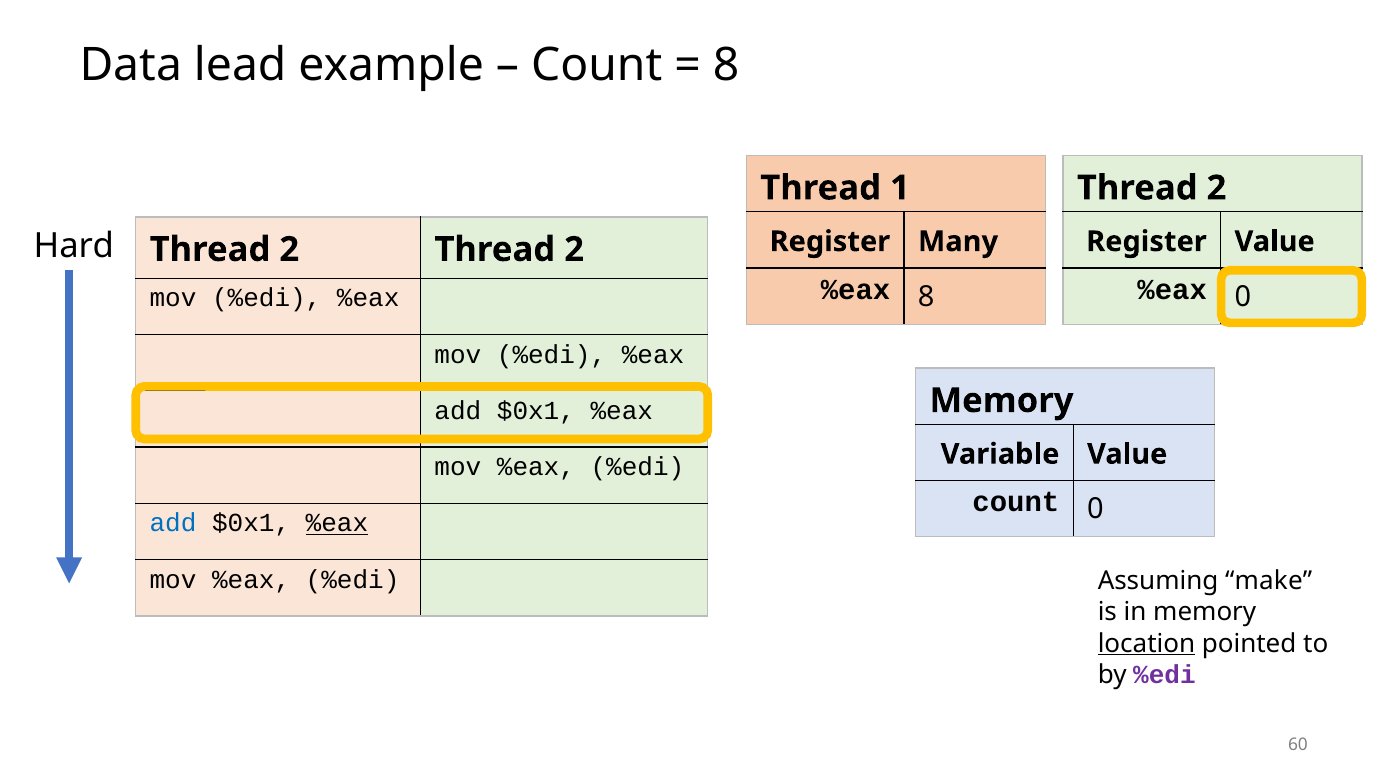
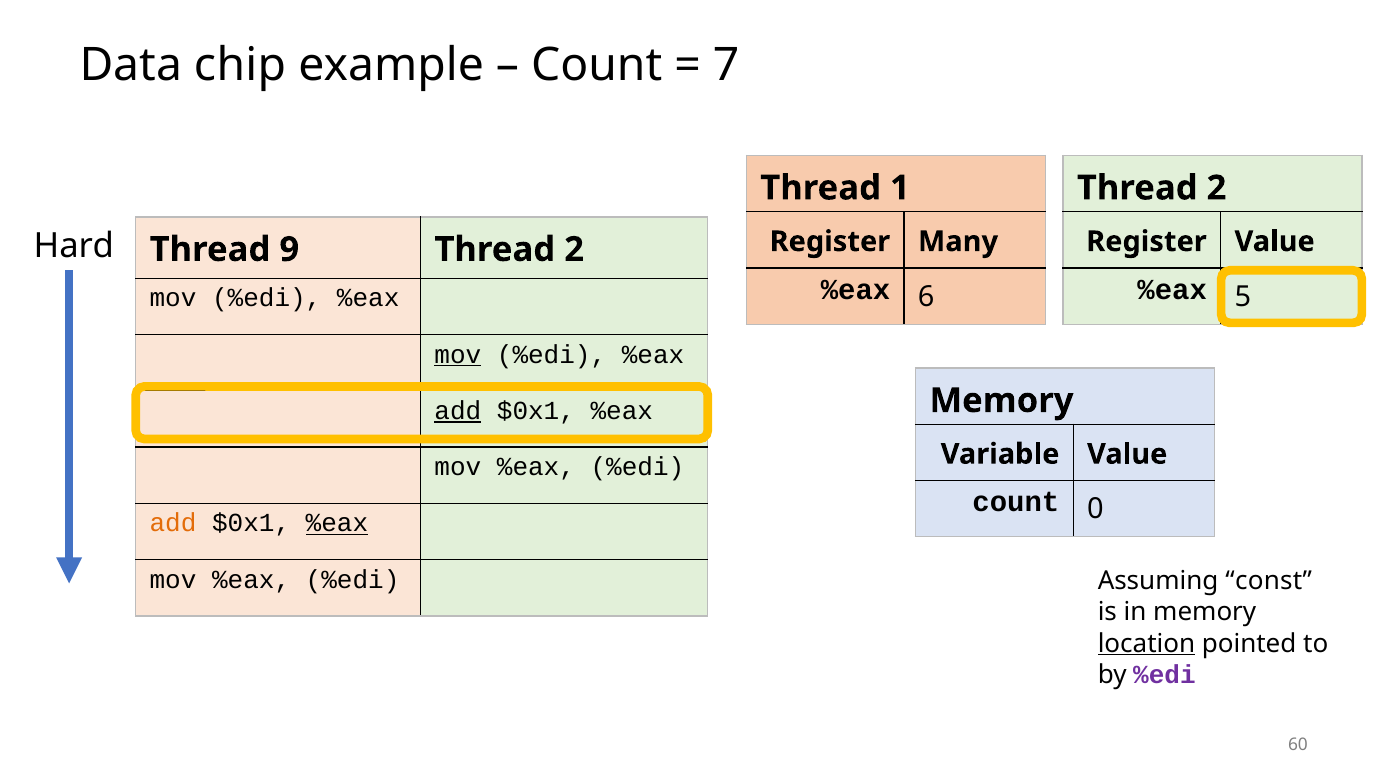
lead: lead -> chip (240, 65)
8: 8 -> 7 (726, 65)
2: 2 -> 9 (289, 249)
%eax 8: 8 -> 6 (926, 296)
%eax 0: 0 -> 5 (1243, 296)
mov underline: none -> present (458, 354)
add underline: none -> present (458, 411)
add colour: blue -> orange (173, 523)
make: make -> const (1269, 581)
